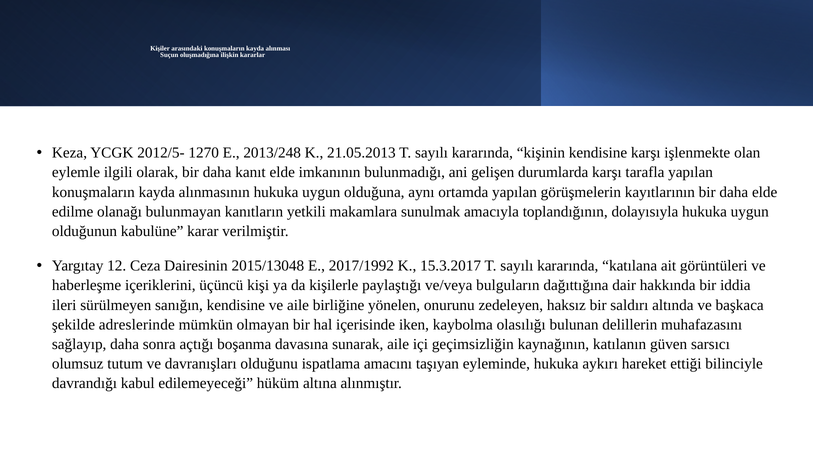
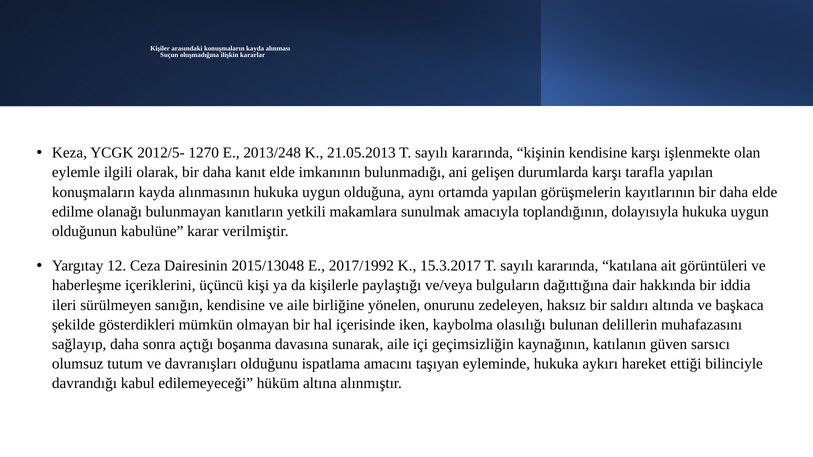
adreslerinde: adreslerinde -> gösterdikleri (137, 325)
